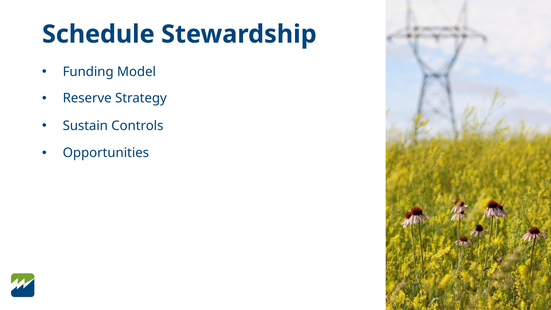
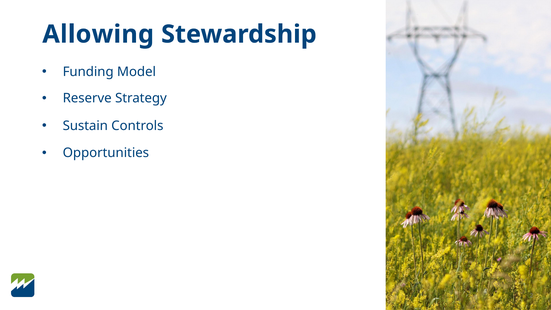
Schedule: Schedule -> Allowing (98, 34)
